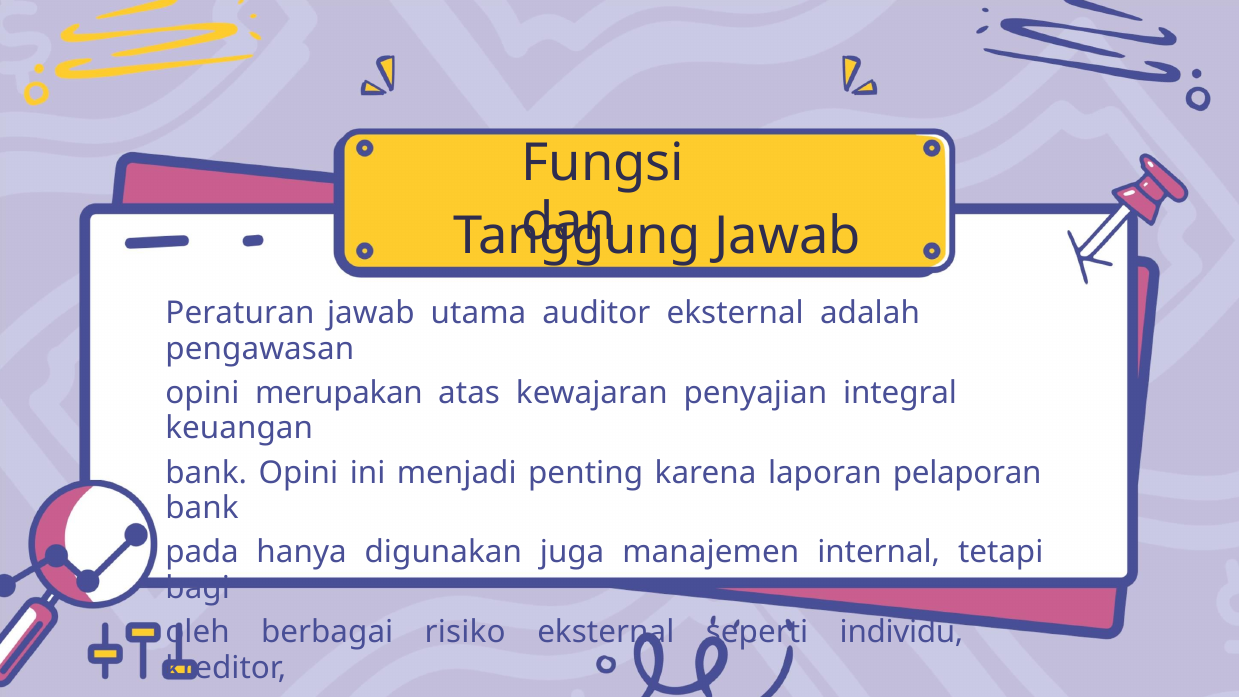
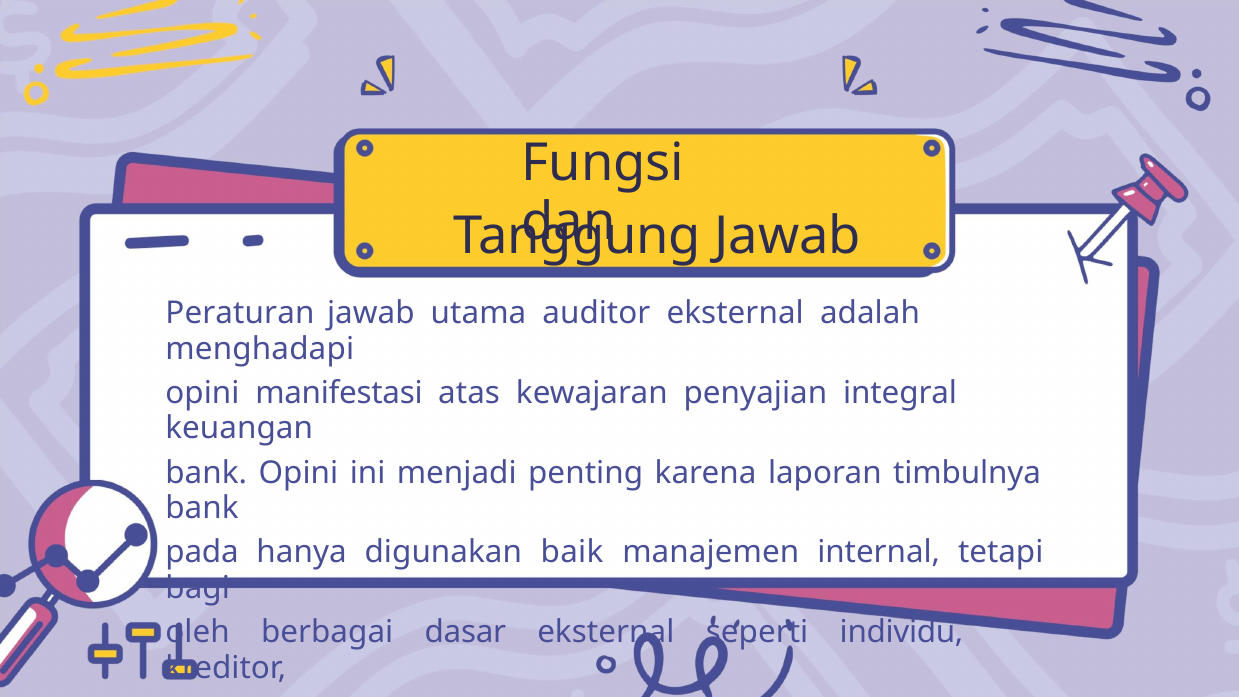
pengawasan: pengawasan -> menghadapi (260, 349)
merupakan: merupakan -> manifestasi (339, 393)
pelaporan: pelaporan -> timbulnya (967, 473)
juga: juga -> baik (572, 552)
risiko: risiko -> dasar (465, 632)
